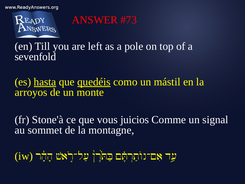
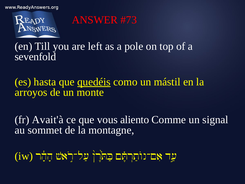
hasta underline: present -> none (45, 82)
Stone'à: Stone'à -> Avait'à (48, 120)
juicios: juicios -> aliento (135, 120)
